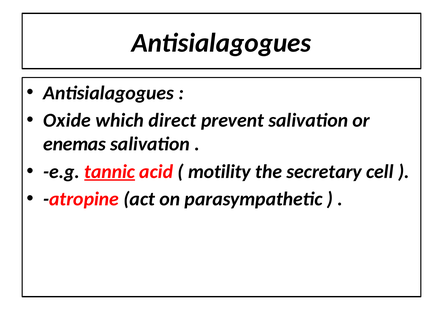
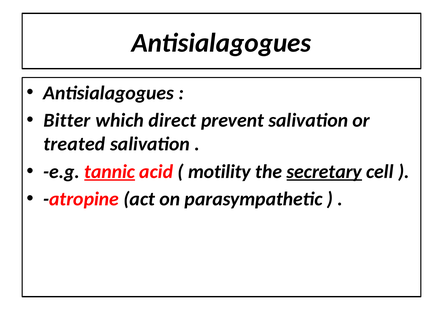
Oxide: Oxide -> Bitter (67, 121)
enemas: enemas -> treated (74, 144)
secretary underline: none -> present (324, 172)
